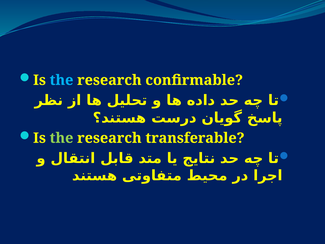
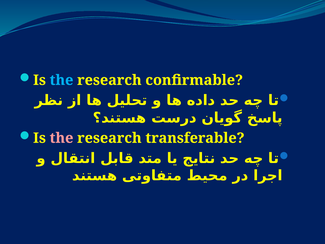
the colour: light green -> pink (61, 138)
